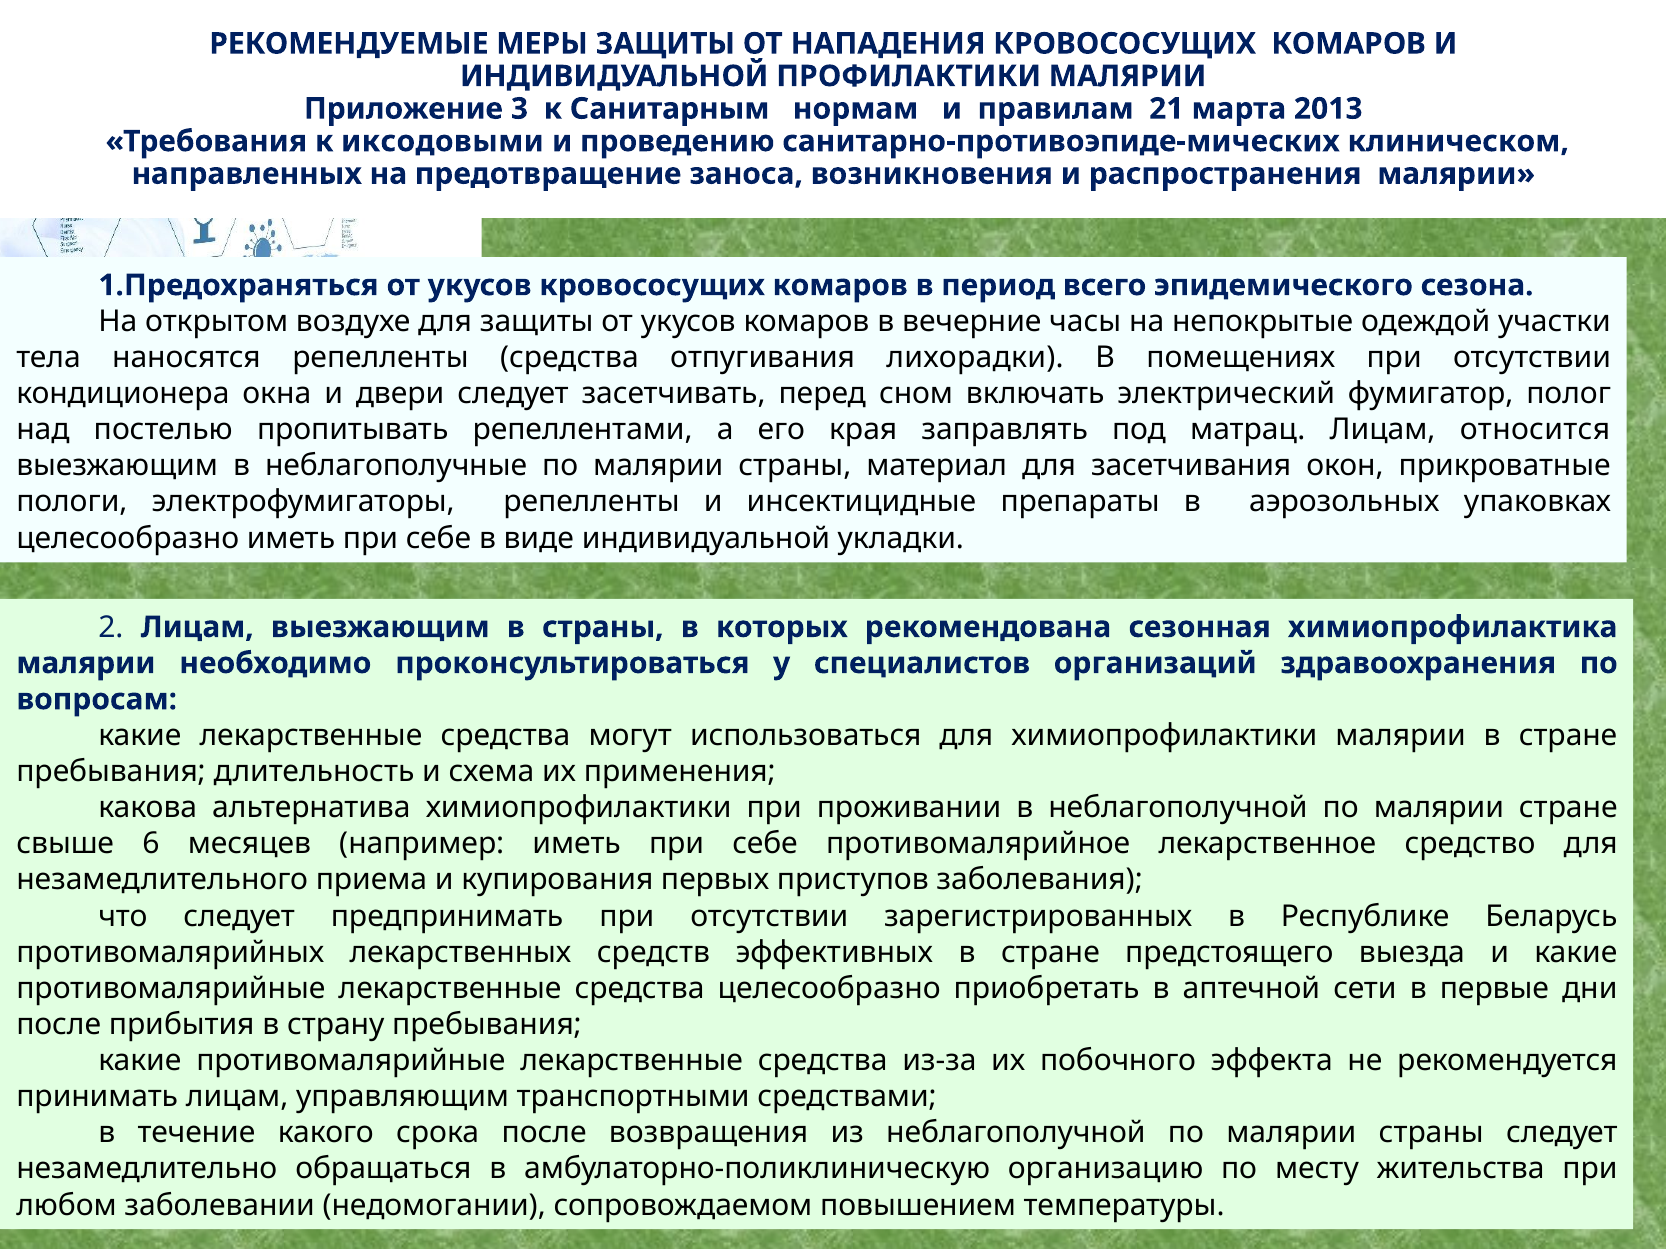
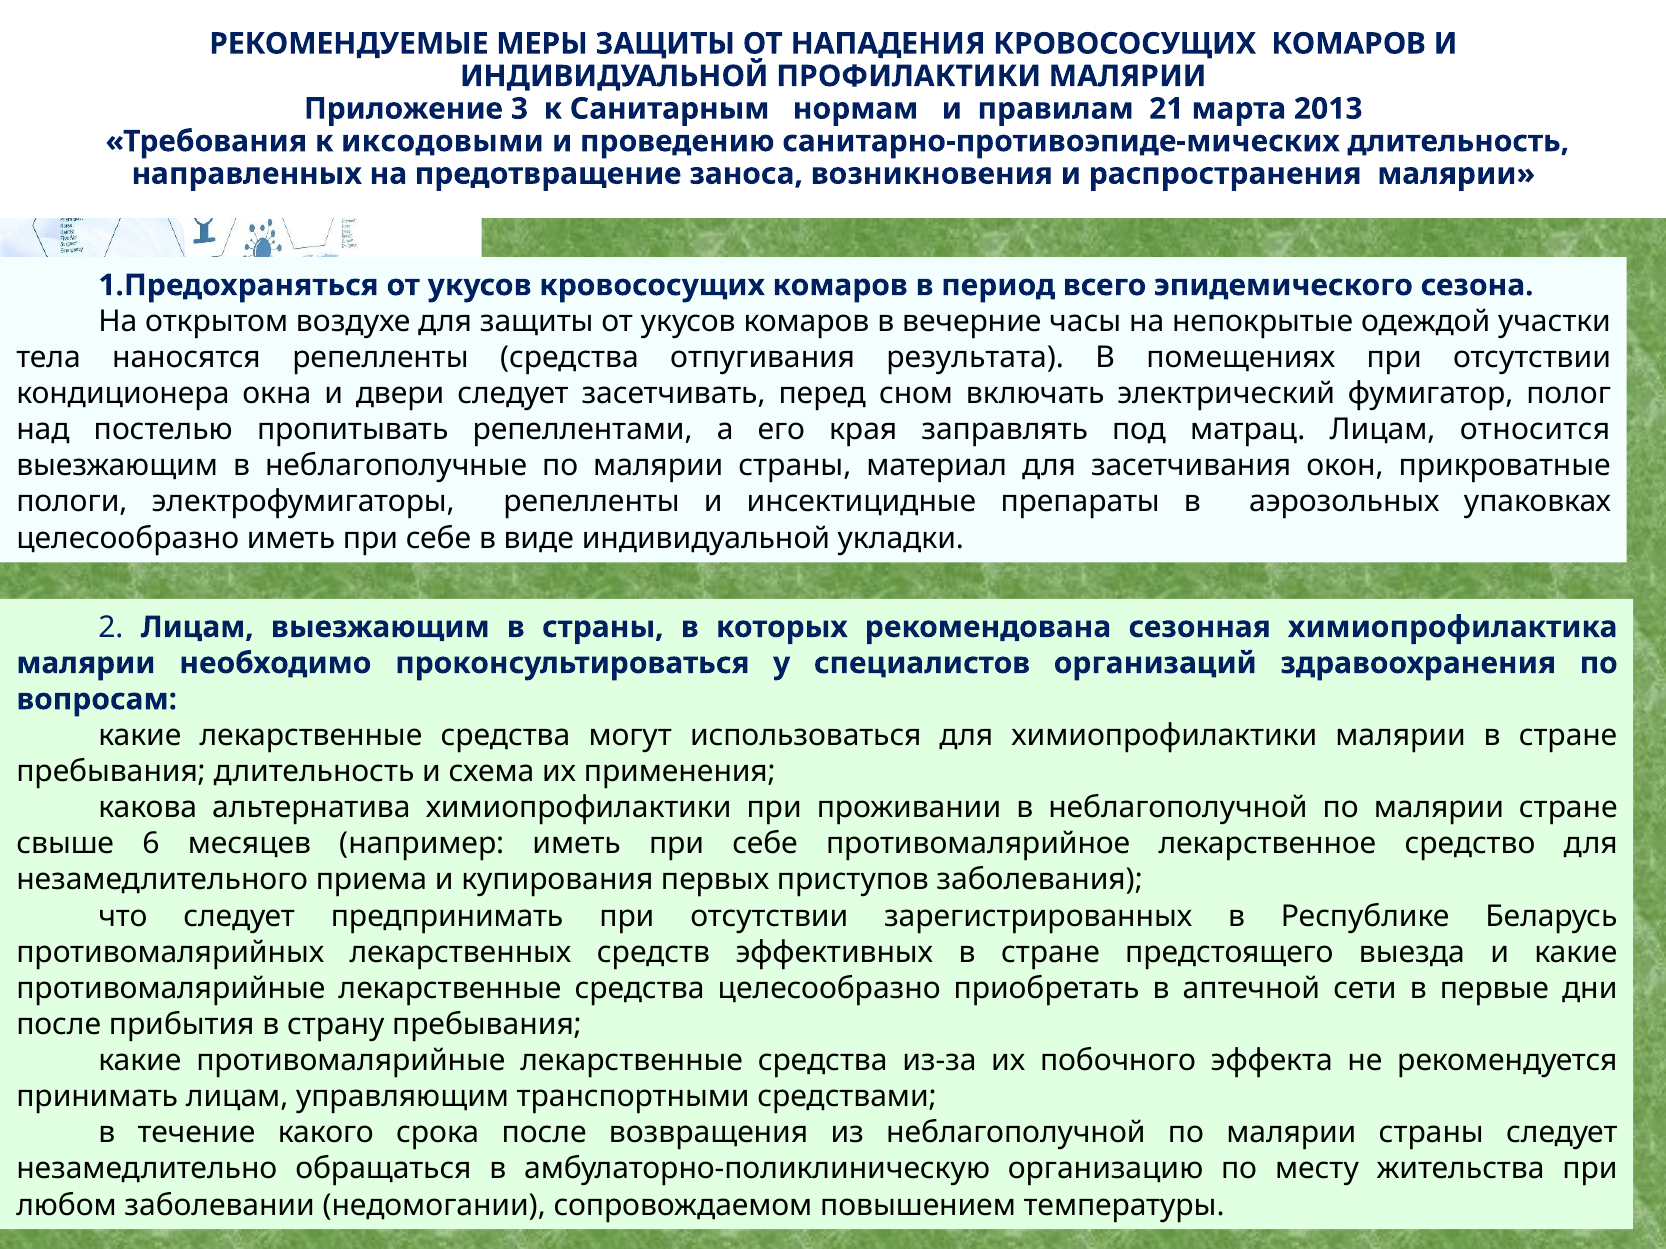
санитарно-противоэпиде-мических клиническом: клиническом -> длительность (1458, 141)
лихорадки: лихорадки -> результата (975, 358)
